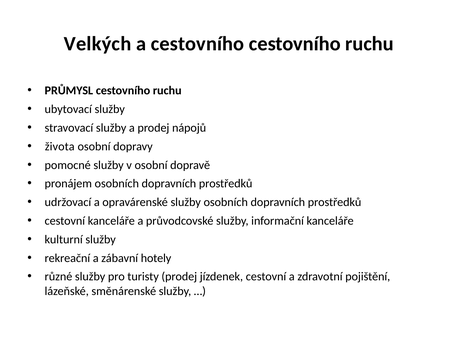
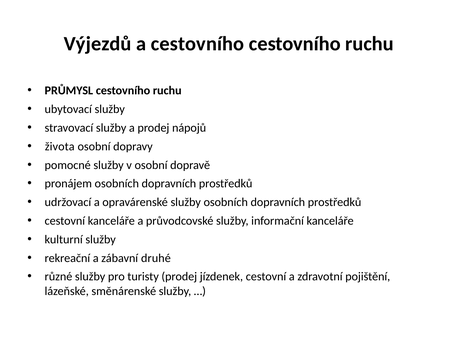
Velkých: Velkých -> Výjezdů (98, 44)
hotely: hotely -> druhé (156, 258)
